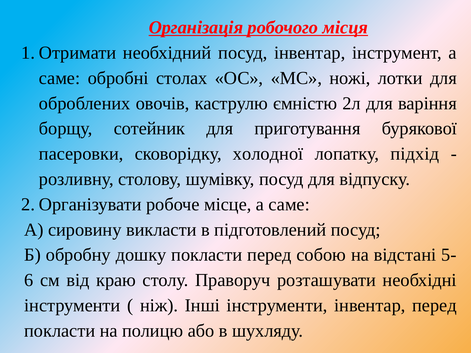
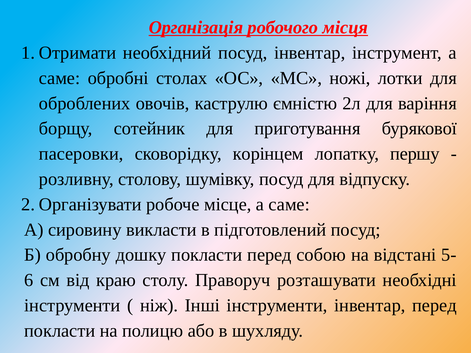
холодної: холодної -> корінцем (268, 154)
підхід: підхід -> першу (415, 154)
